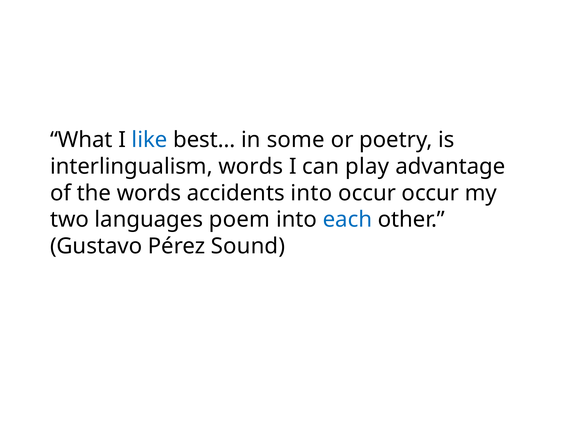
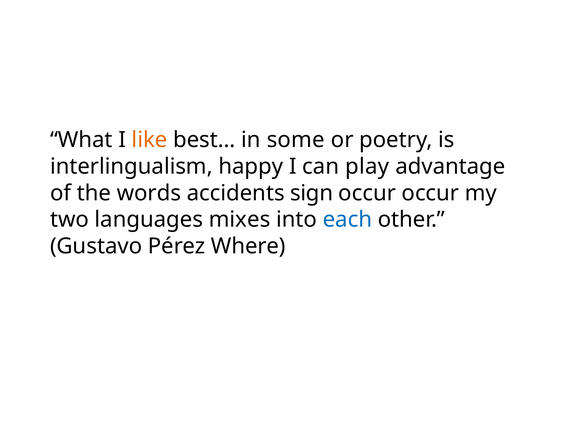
like colour: blue -> orange (150, 140)
interlingualism words: words -> happy (251, 166)
accidents into: into -> sign (312, 193)
poem: poem -> mixes (240, 220)
Sound: Sound -> Where (248, 246)
